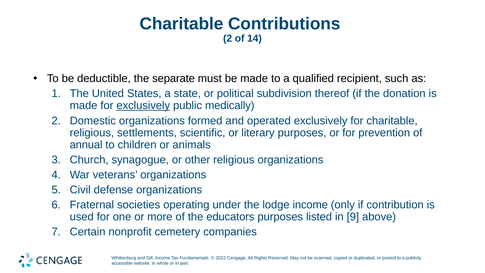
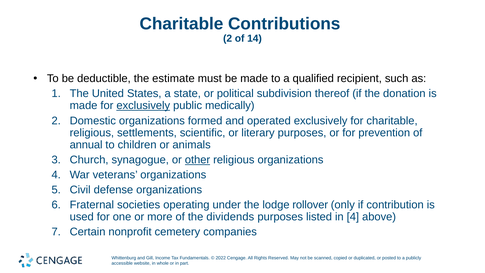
separate: separate -> estimate (173, 79)
other underline: none -> present (198, 160)
lodge income: income -> rollover (310, 205)
educators: educators -> dividends (230, 217)
in 9: 9 -> 4 (353, 217)
